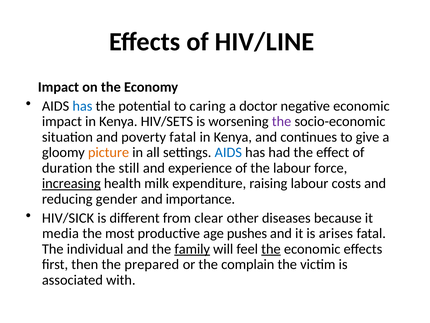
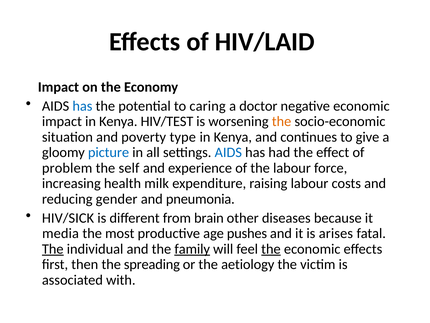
HIV/LINE: HIV/LINE -> HIV/LAID (265, 42)
HIV/SETS: HIV/SETS -> HIV/TEST (167, 121)
the colour: purple -> orange (282, 121)
poverty fatal: fatal -> type (183, 137)
picture colour: orange -> blue (109, 152)
duration: duration -> problem (67, 168)
still: still -> self (129, 168)
increasing underline: present -> none (71, 183)
importance: importance -> pneumonia (200, 199)
clear: clear -> brain (209, 218)
The underline: none -> present (53, 249)
prepared: prepared -> spreading (152, 264)
complain: complain -> aetiology (248, 264)
